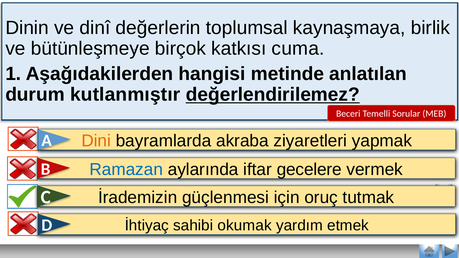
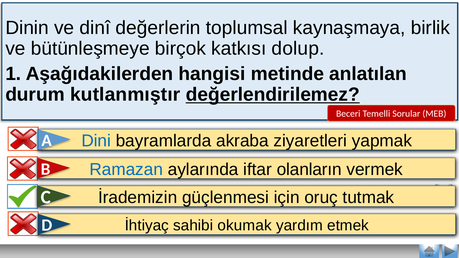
cuma: cuma -> dolup (298, 49)
Dini colour: orange -> blue (96, 141)
gecelere: gecelere -> olanların (309, 170)
